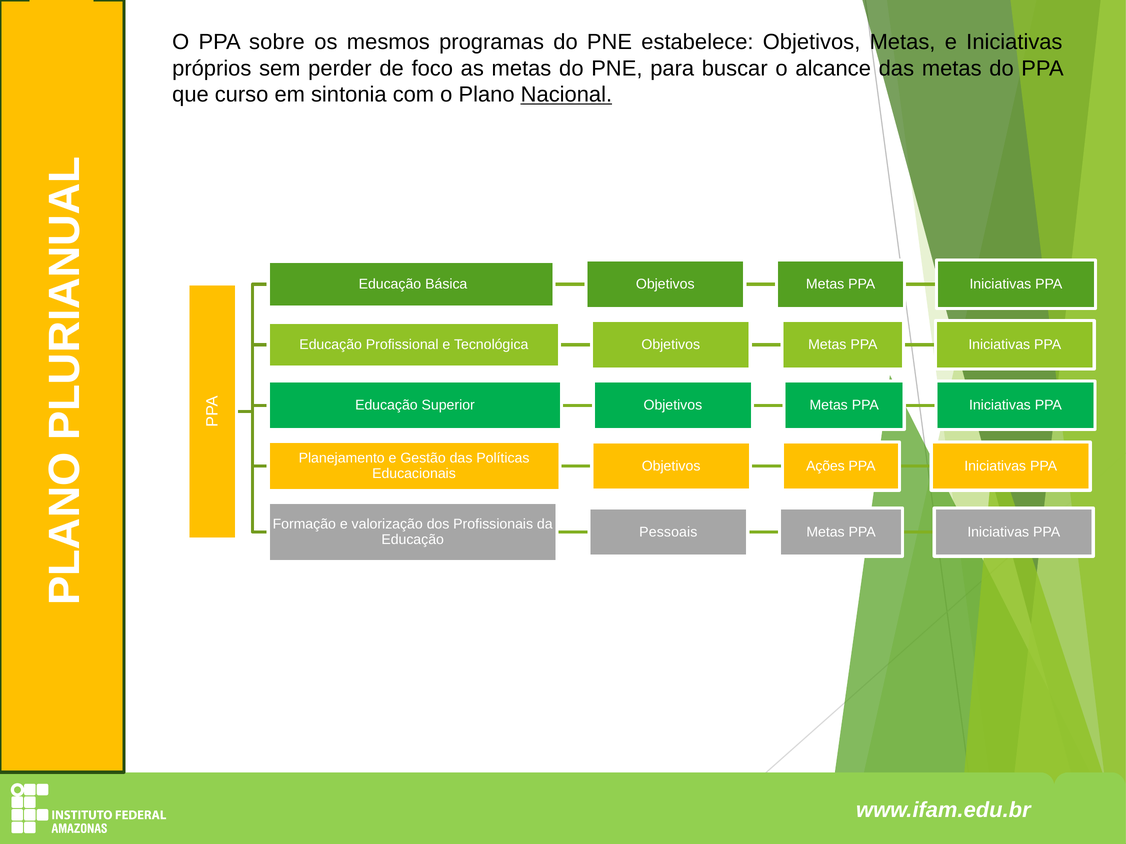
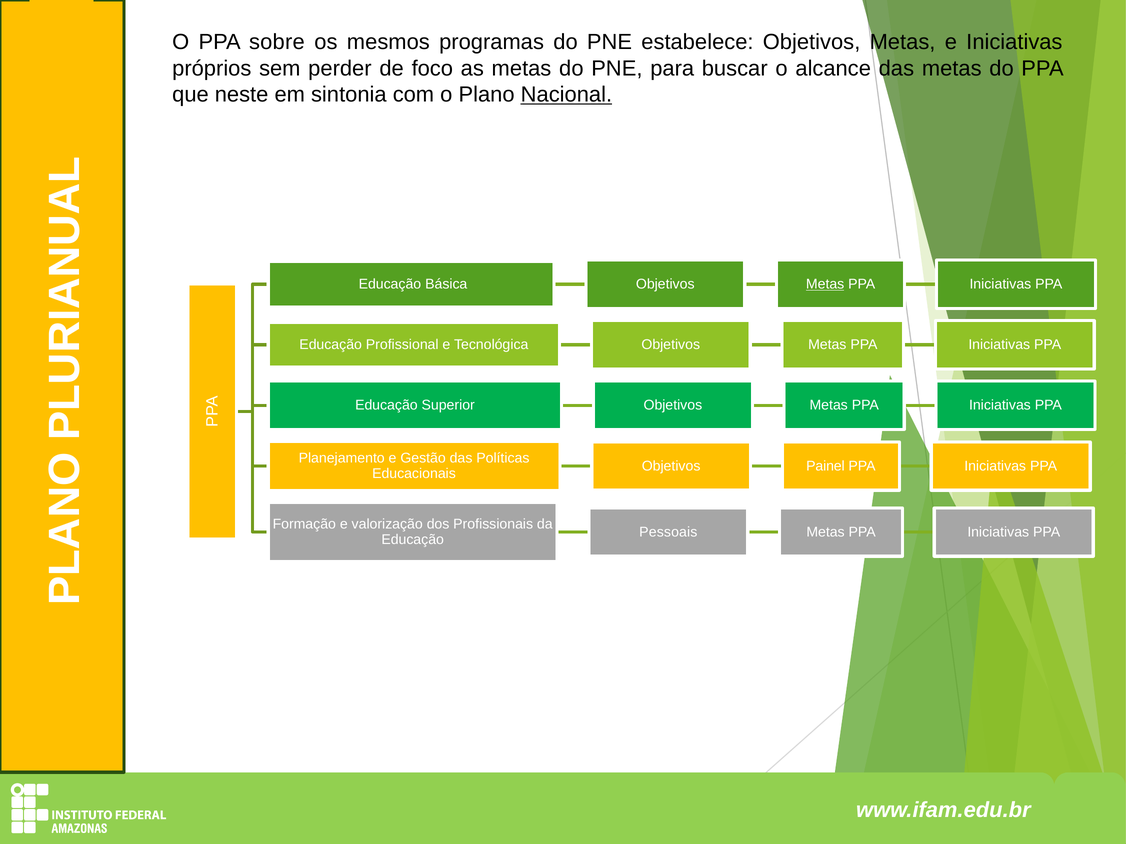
curso: curso -> neste (242, 95)
Metas underline: none -> present (825, 284)
Ações: Ações -> Painel (825, 466)
